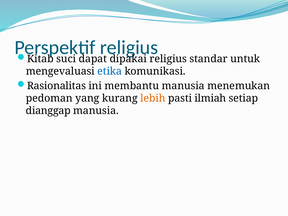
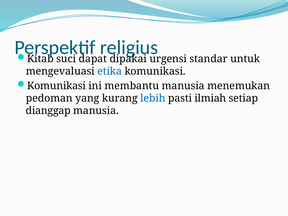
religius: religius -> urgensi (168, 59)
Rasionalitas: Rasionalitas -> Komunikasi (57, 86)
lebih colour: orange -> blue (153, 98)
